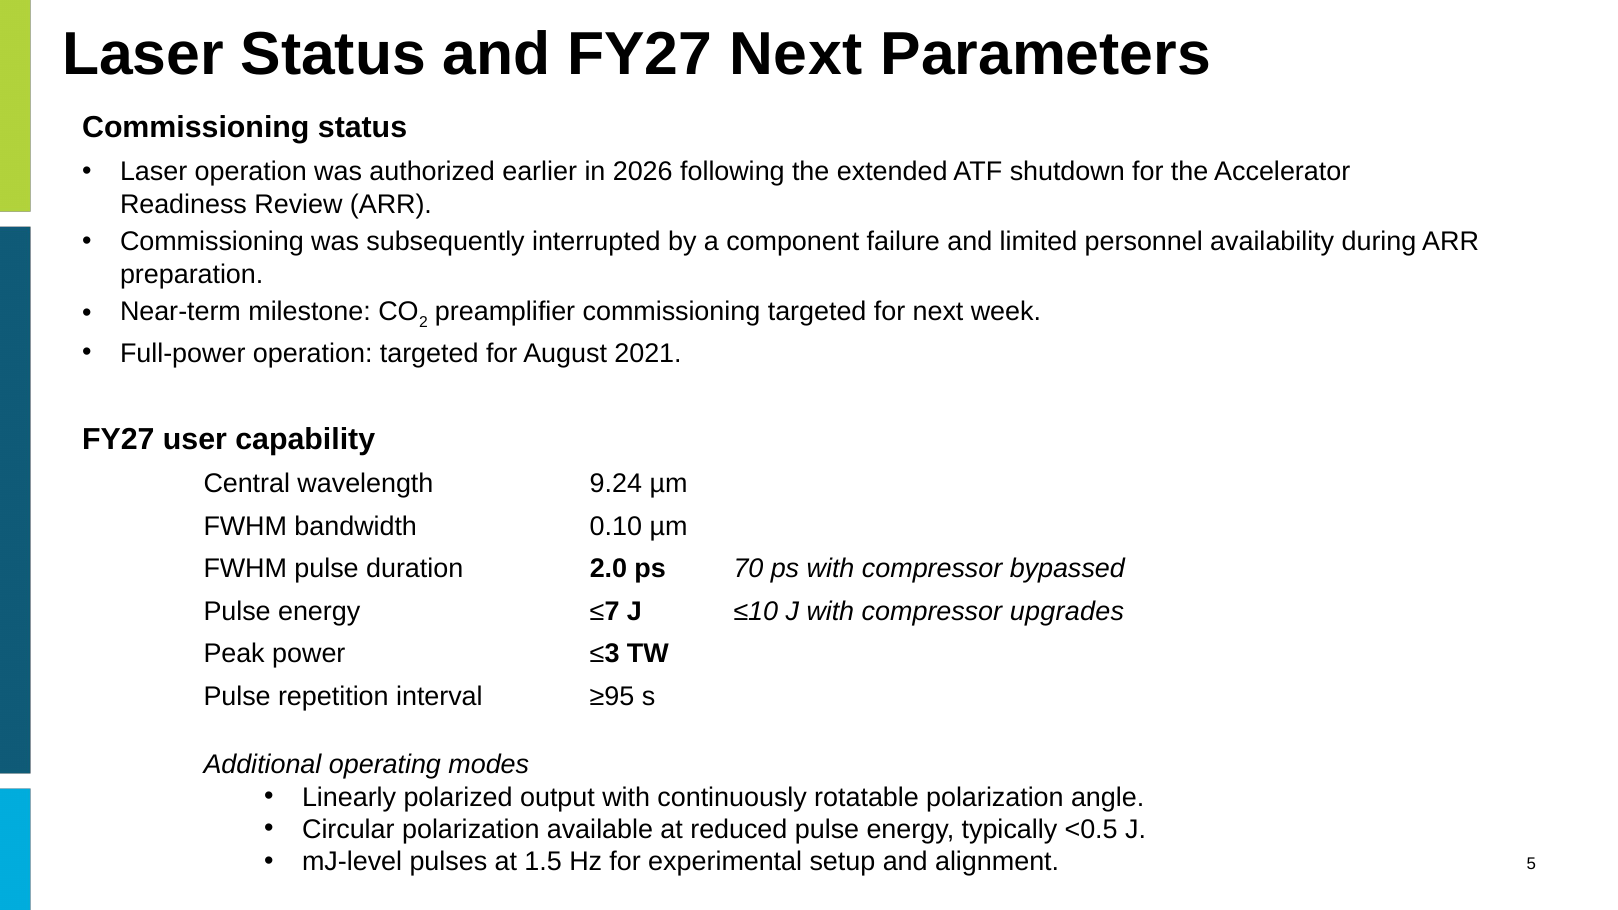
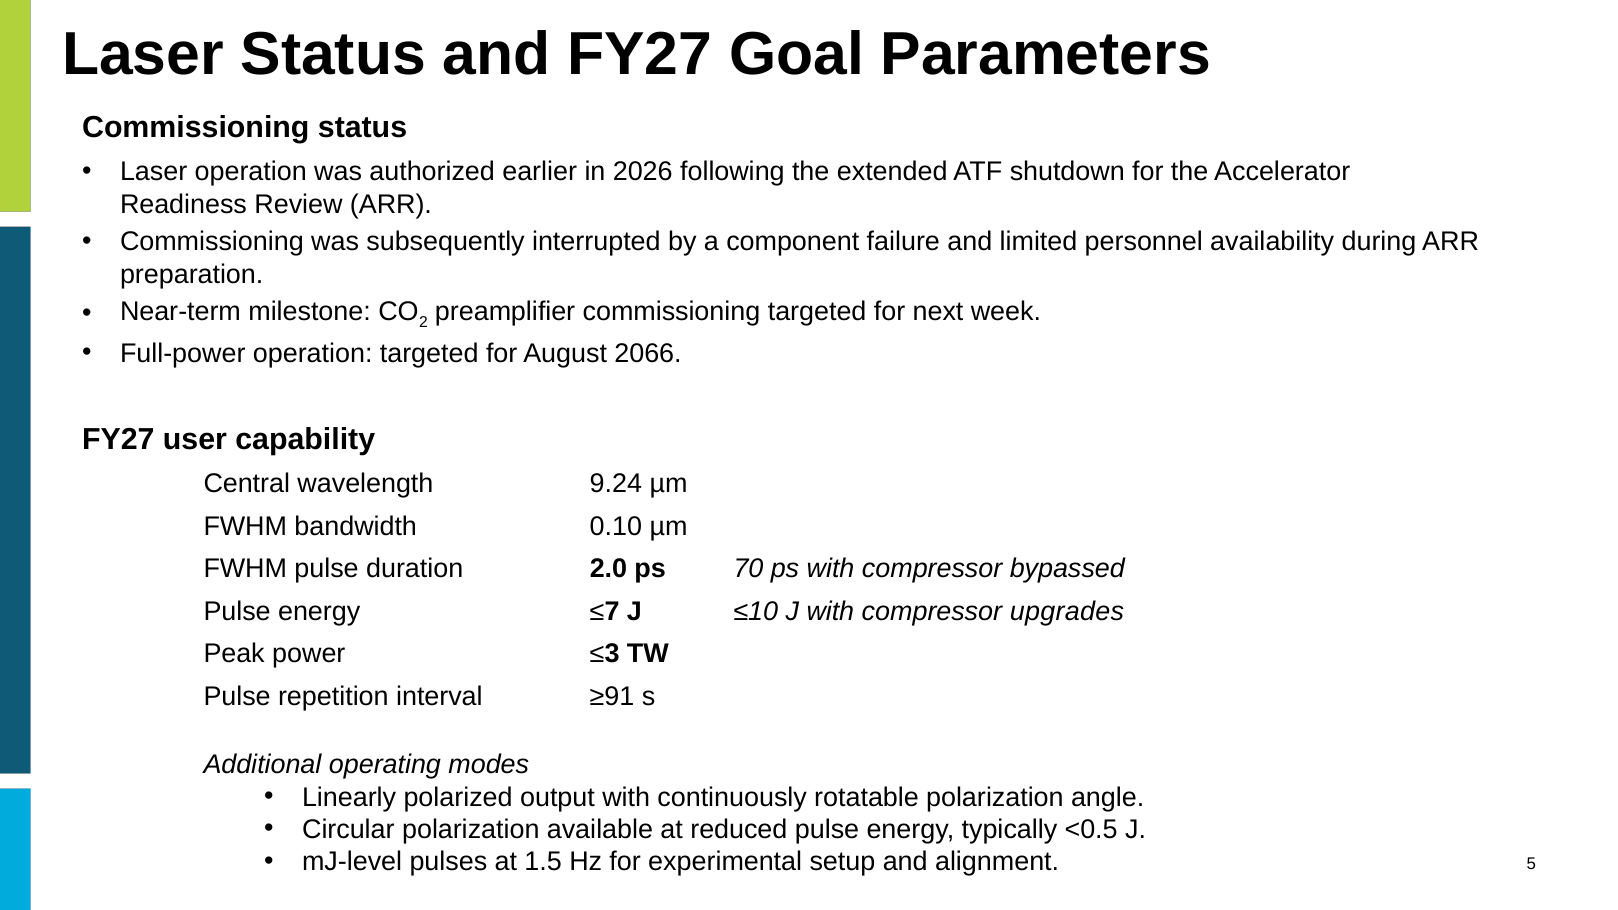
FY27 Next: Next -> Goal (796, 54)
2021: 2021 -> 2066 (648, 353)
≥95: ≥95 -> ≥91 (612, 696)
